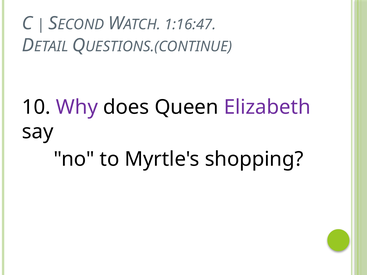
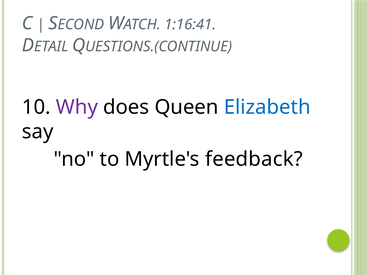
1:16:47: 1:16:47 -> 1:16:41 (190, 25)
Elizabeth colour: purple -> blue (267, 107)
shopping: shopping -> feedback (254, 159)
